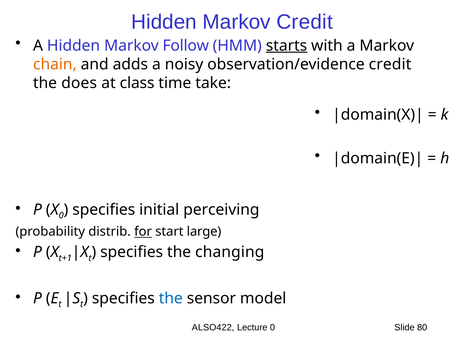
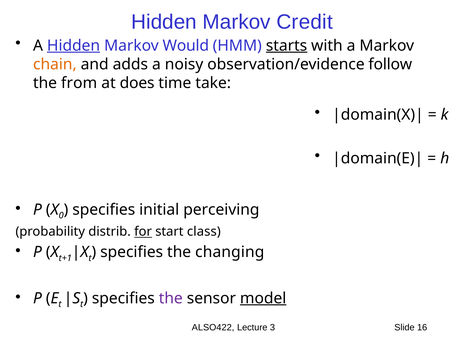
Hidden underline: none -> present (74, 46)
Follow: Follow -> Would (186, 46)
observation/evidence credit: credit -> follow (390, 64)
does: does -> from (79, 83)
class: class -> does (137, 83)
large: large -> class (204, 232)
the colour: blue -> purple (171, 298)
model underline: none -> present (263, 298)
Lecture 0: 0 -> 3 (273, 328)
80: 80 -> 16 (422, 328)
